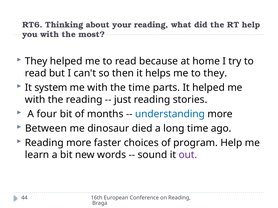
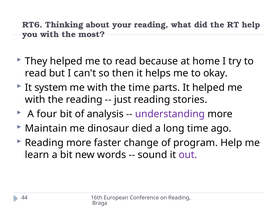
to they: they -> okay (215, 73)
months: months -> analysis (105, 114)
understanding colour: blue -> purple (170, 114)
Between: Between -> Maintain (46, 129)
choices: choices -> change (141, 143)
